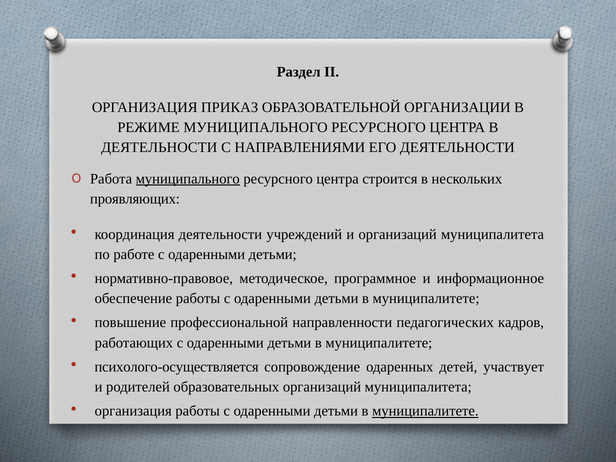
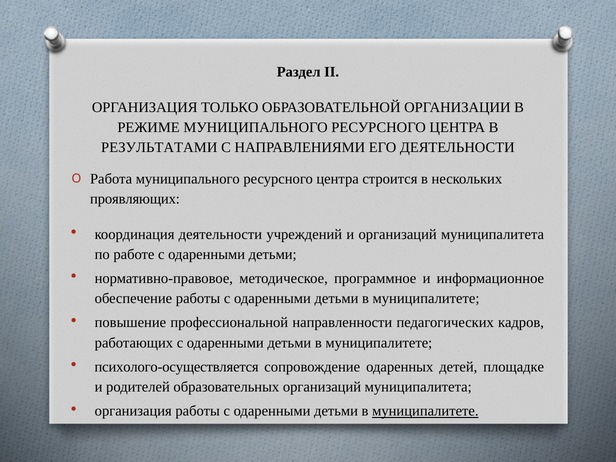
ПРИКАЗ: ПРИКАЗ -> ТОЛЬКО (230, 107)
ДЕЯТЕЛЬНОСТИ: ДЕЯТЕЛЬНОСТИ -> РЕЗУЛЬТАТАМИ (159, 147)
муниципального underline: present -> none (188, 179)
участвует: участвует -> площадке (514, 367)
